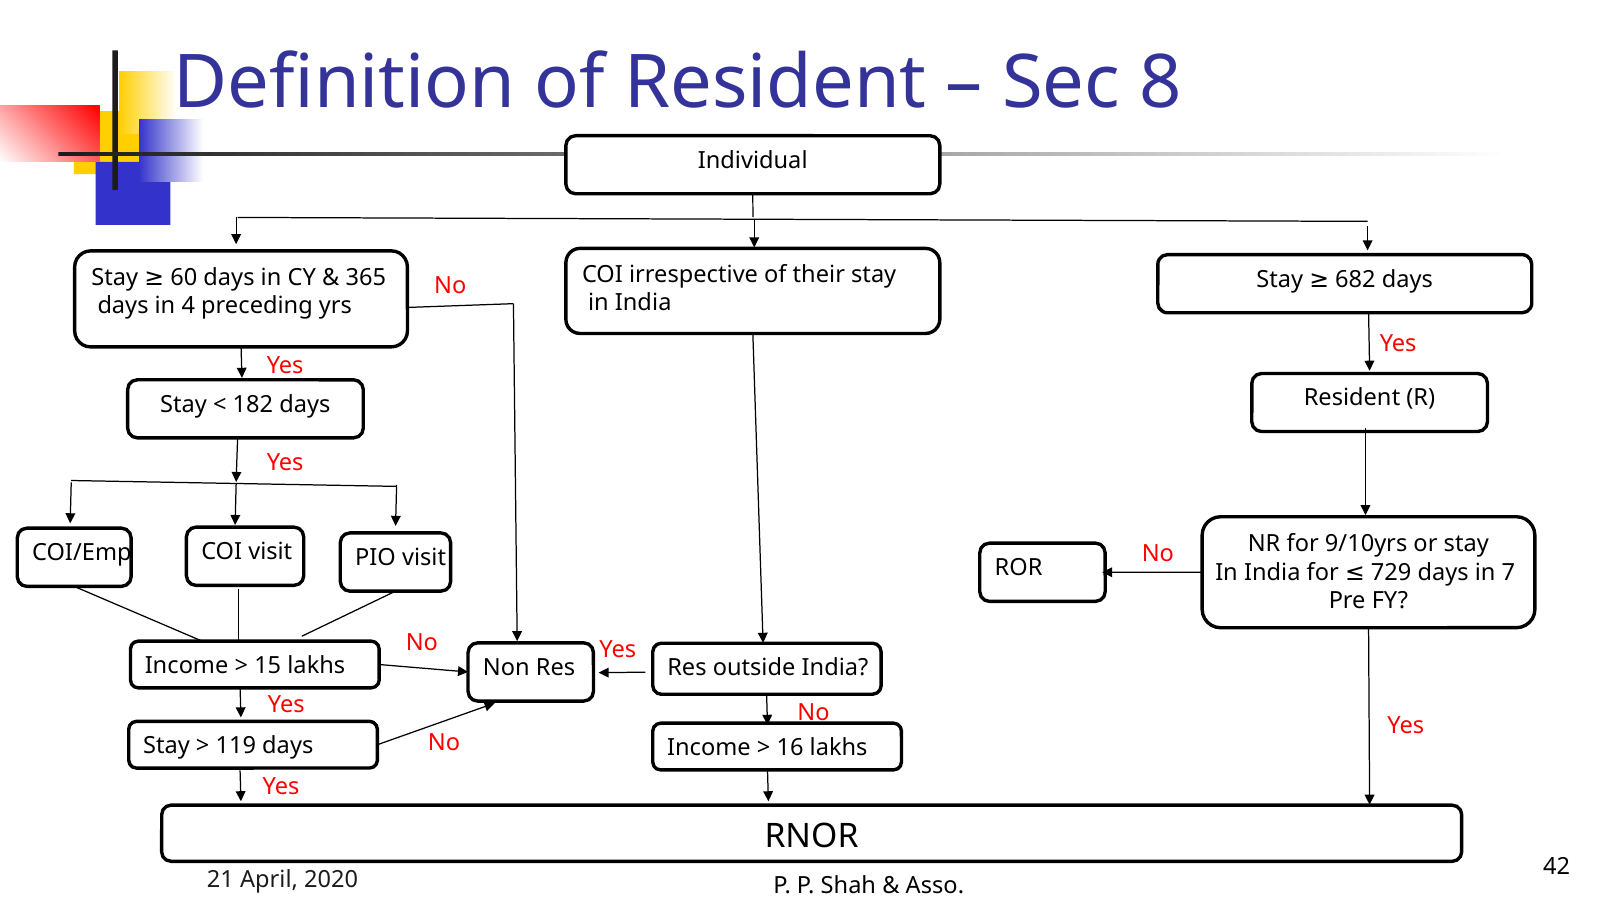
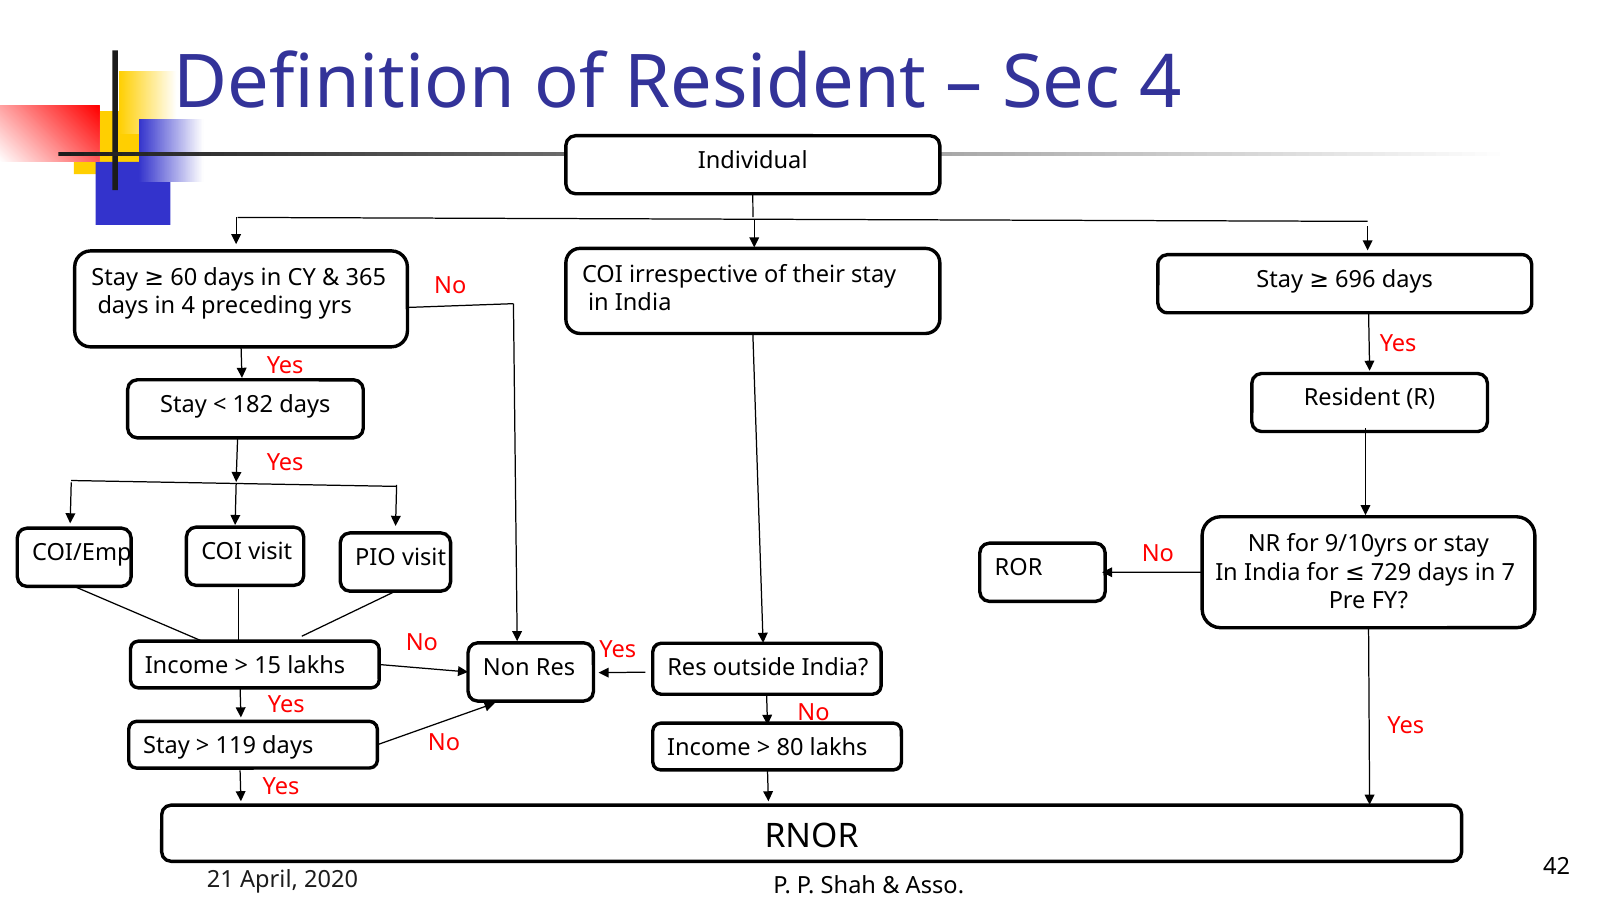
Sec 8: 8 -> 4 (1161, 83)
682: 682 -> 696 (1355, 279)
16: 16 -> 80 (790, 747)
